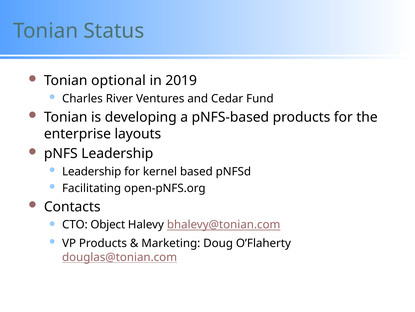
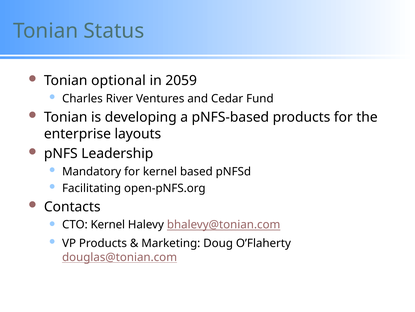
2019: 2019 -> 2059 (181, 81)
Leadership: Leadership -> Mandatory (92, 171)
CTO Object: Object -> Kernel (108, 224)
